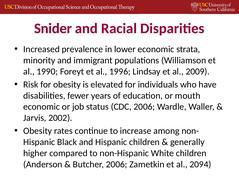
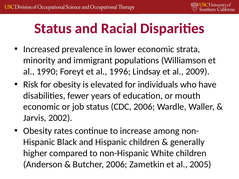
Snider: Snider -> Status (53, 29)
2094: 2094 -> 2005 (200, 165)
